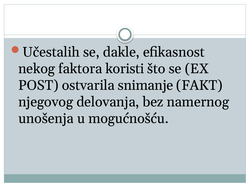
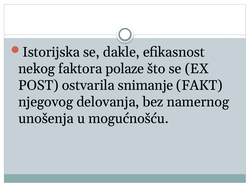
Učestalih: Učestalih -> Istorijska (51, 52)
koristi: koristi -> polaze (125, 69)
